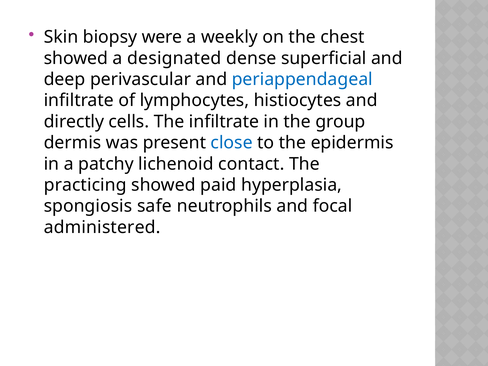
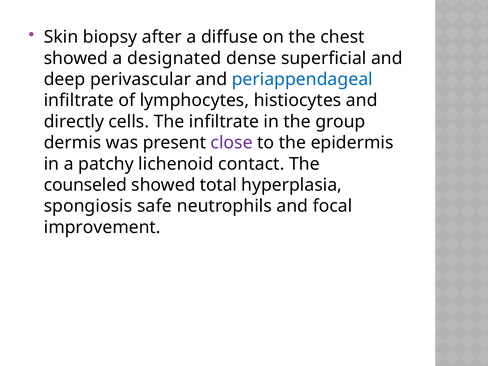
were: were -> after (162, 37)
weekly: weekly -> diffuse (229, 37)
close colour: blue -> purple (232, 143)
practicing: practicing -> counseled (85, 185)
paid: paid -> total (218, 185)
administered: administered -> improvement (102, 227)
